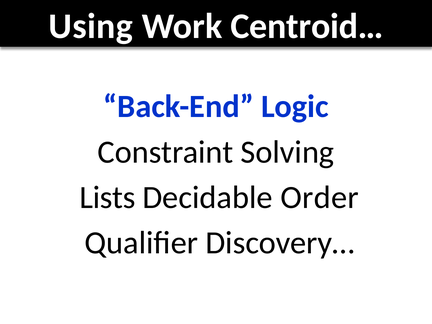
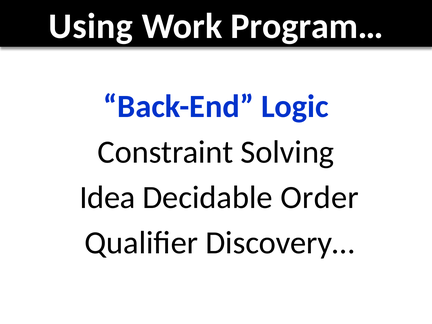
Centroid…: Centroid… -> Program… (307, 26)
Lists: Lists -> Idea (107, 197)
